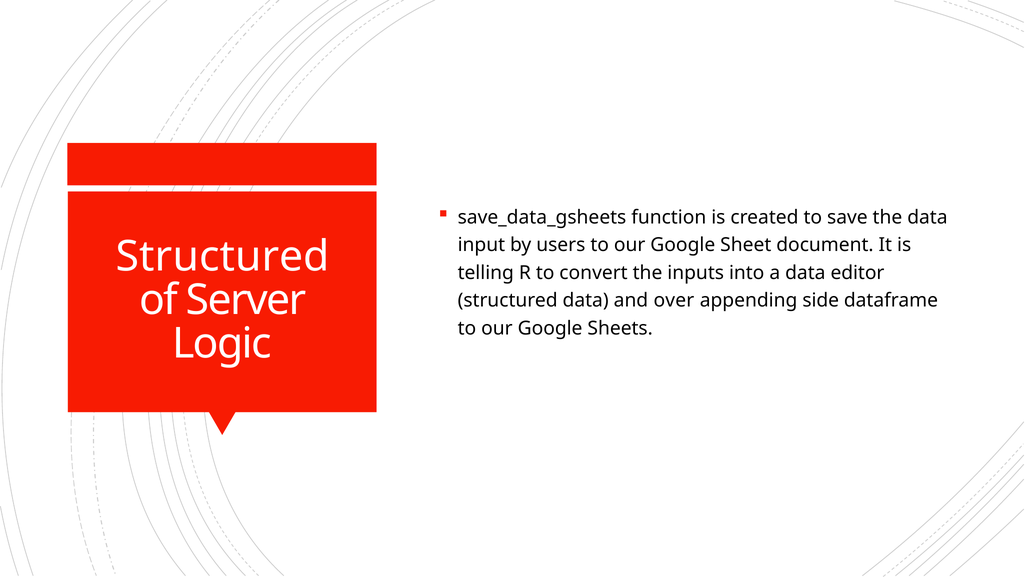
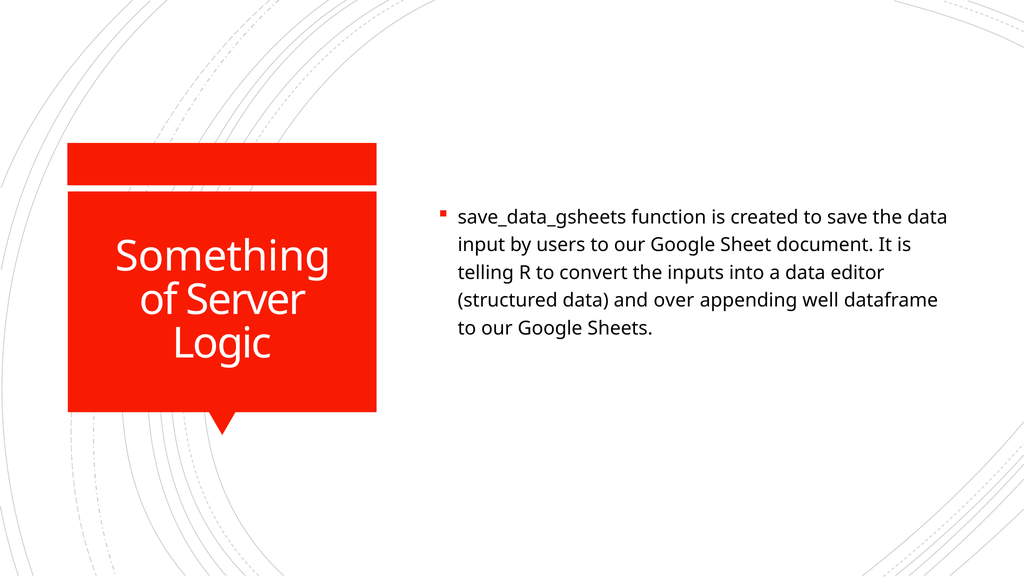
Structured: Structured -> Something (223, 256)
side: side -> well (821, 301)
